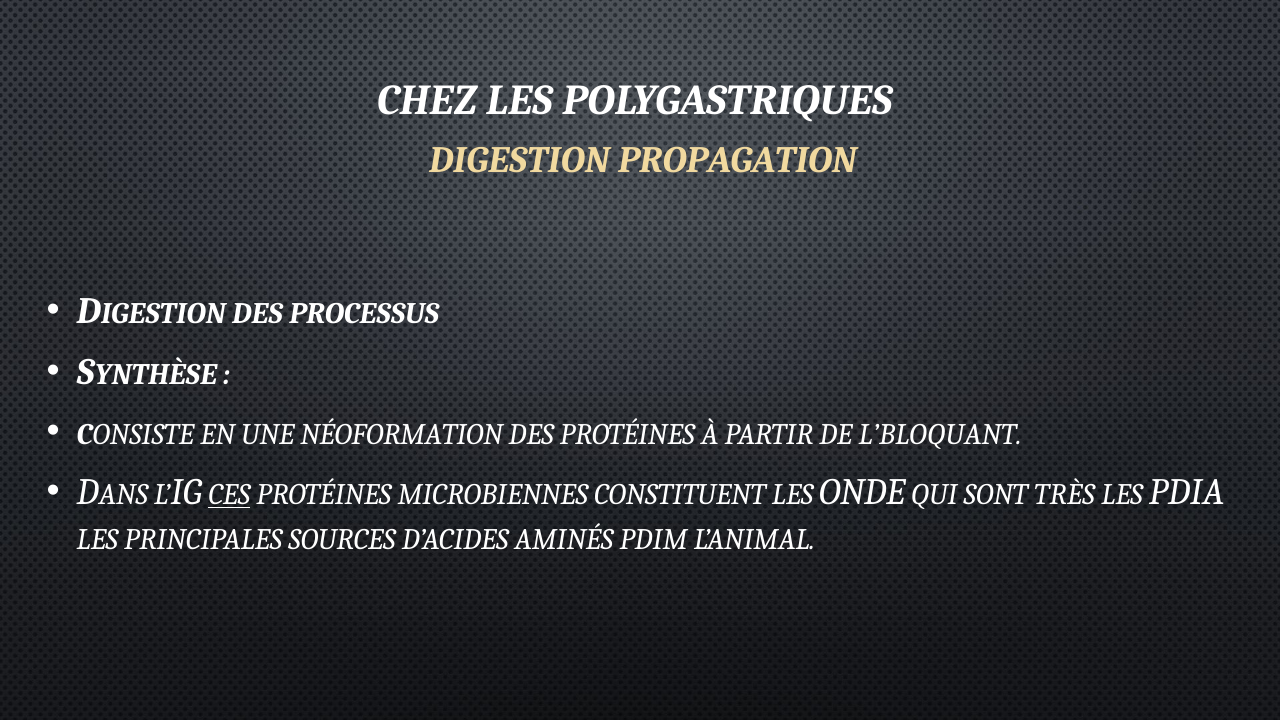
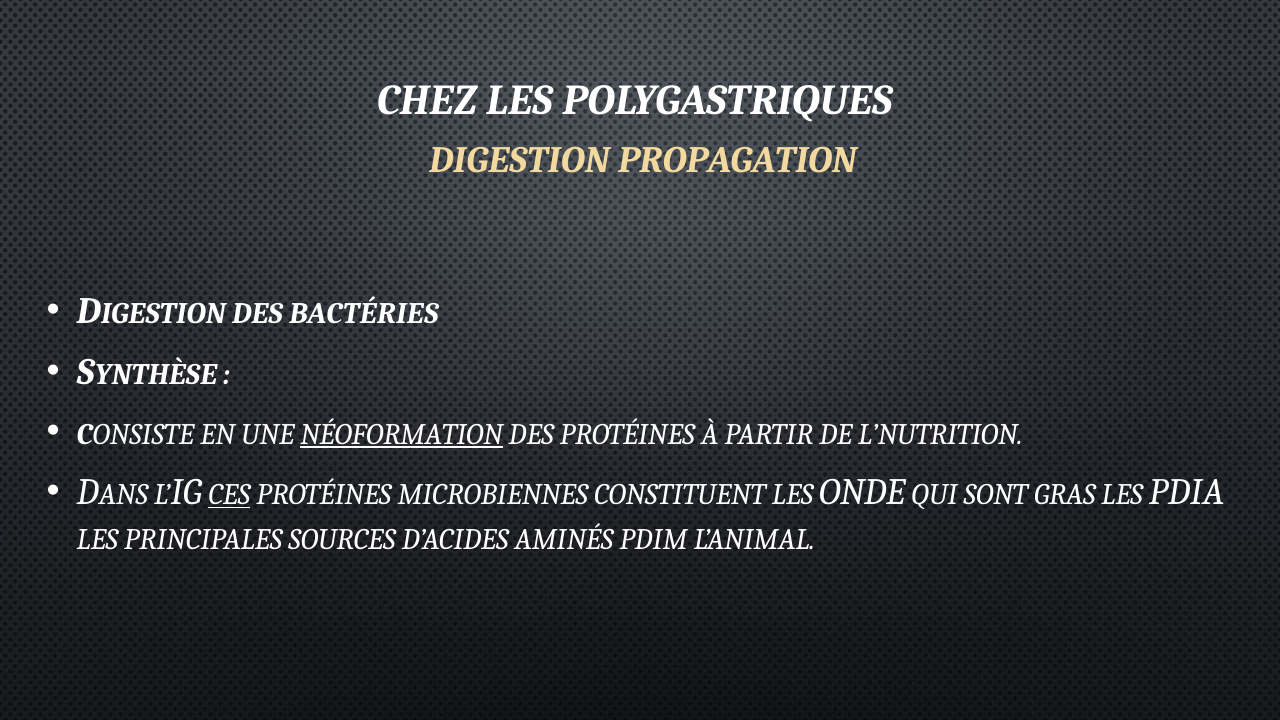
PROCESSUS: PROCESSUS -> BACTÉRIES (364, 314)
NÉOFORMATION underline: none -> present (402, 434)
L’BLOQUANT: L’BLOQUANT -> L’NUTRITION (940, 434)
TRÈS: TRÈS -> GRAS (1065, 495)
